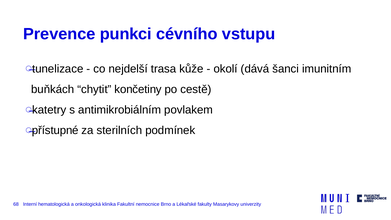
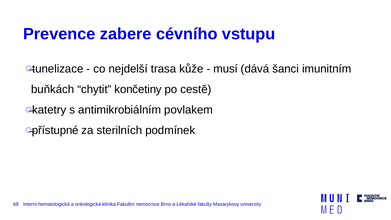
punkci: punkci -> zabere (126, 34)
okolí: okolí -> musí (226, 69)
